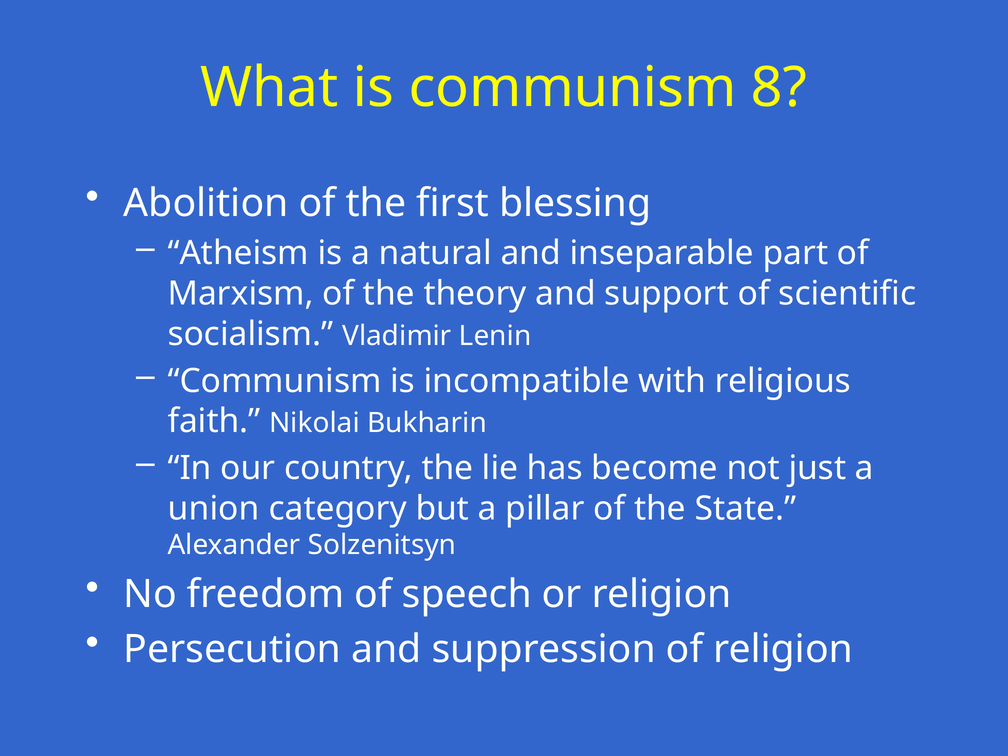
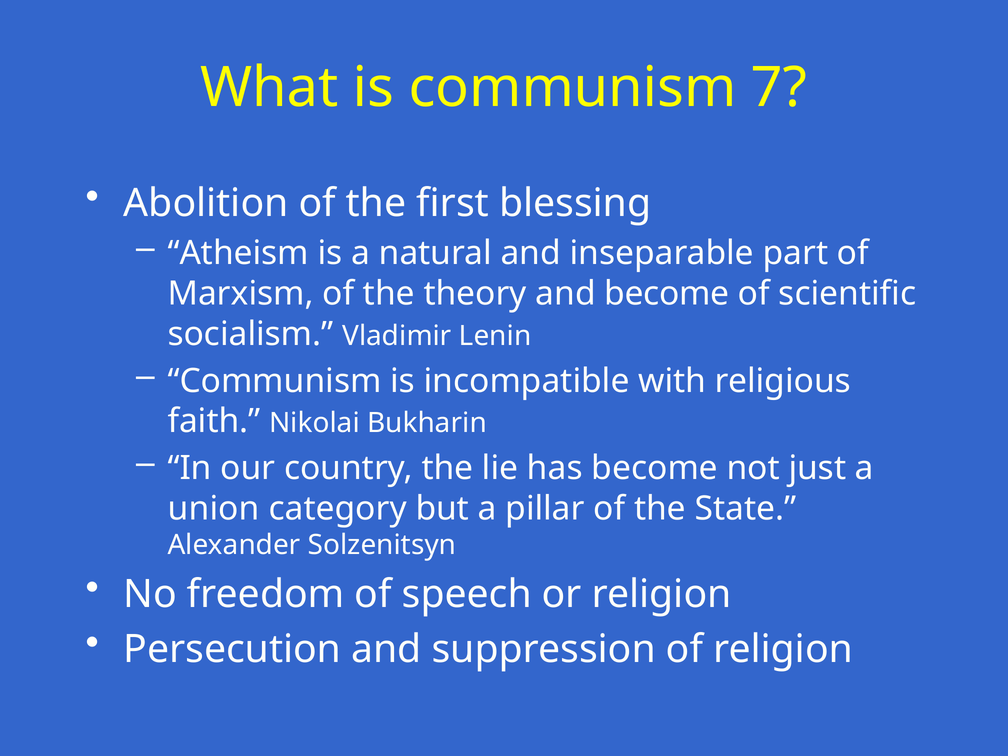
8: 8 -> 7 (779, 88)
and support: support -> become (667, 294)
